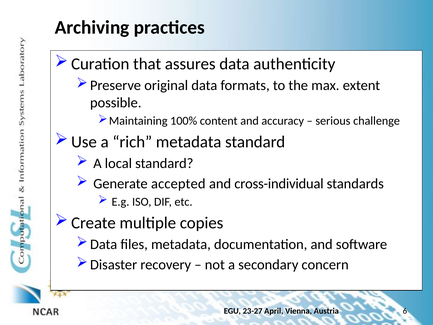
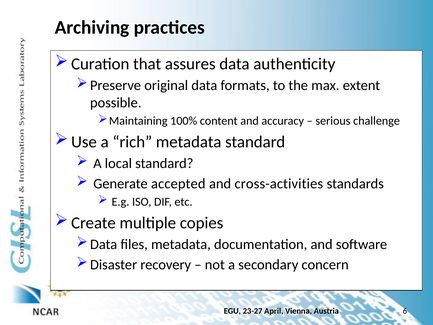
cross-individual: cross-individual -> cross-activities (279, 184)
